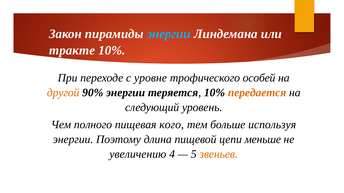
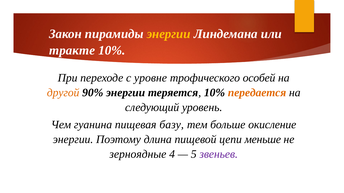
энергии colour: light blue -> yellow (169, 34)
полного: полного -> гуанина (93, 125)
кого: кого -> базу (172, 125)
используя: используя -> окисление (272, 125)
увеличению: увеличению -> зерноядные (138, 154)
звеньев colour: orange -> purple (219, 154)
